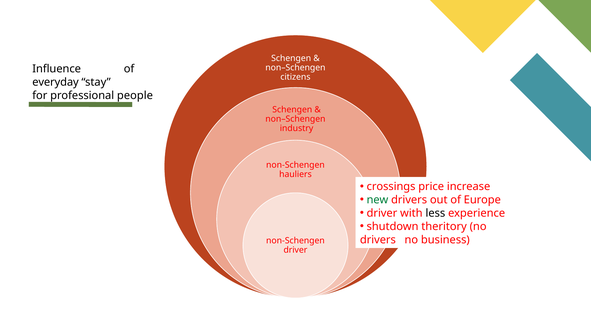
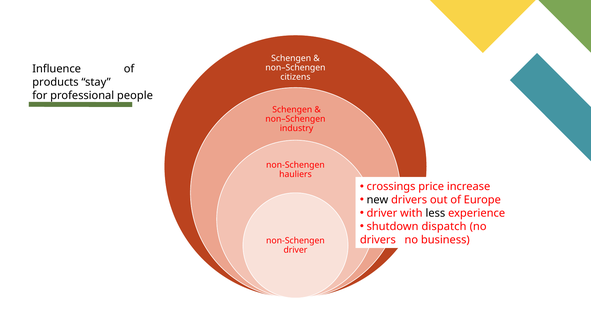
everyday: everyday -> products (55, 82)
new colour: green -> black (377, 200)
theritory: theritory -> dispatch (444, 226)
